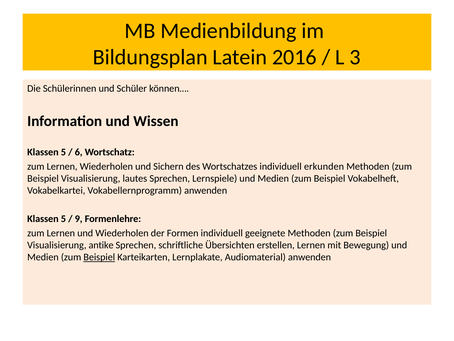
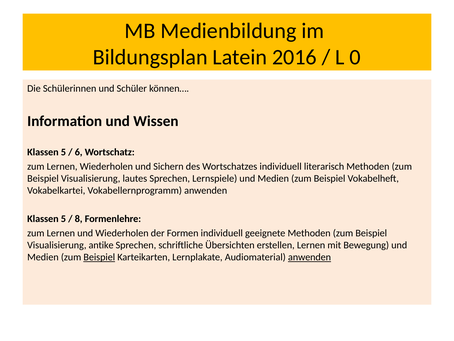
3: 3 -> 0 (355, 57)
erkunden: erkunden -> literarisch (324, 166)
9: 9 -> 8 (79, 219)
anwenden underline: none -> present (310, 257)
